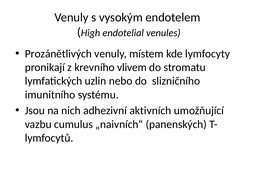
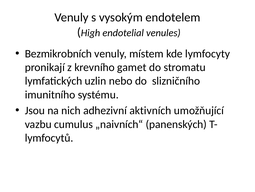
Prozánětlivých: Prozánětlivých -> Bezmikrobních (58, 53)
vlivem: vlivem -> gamet (132, 67)
